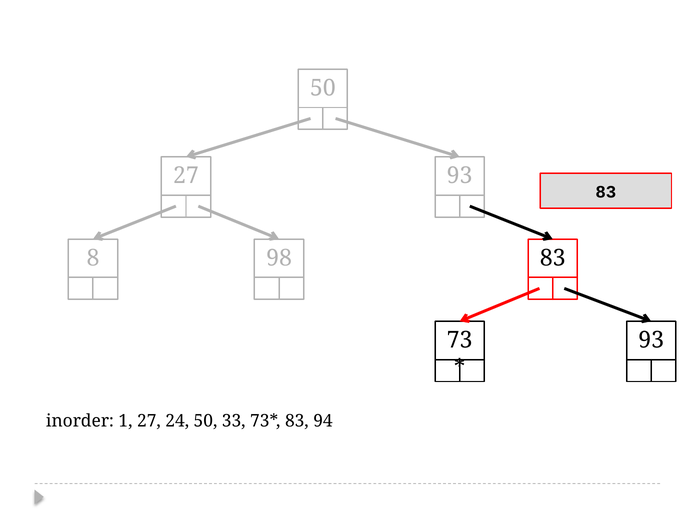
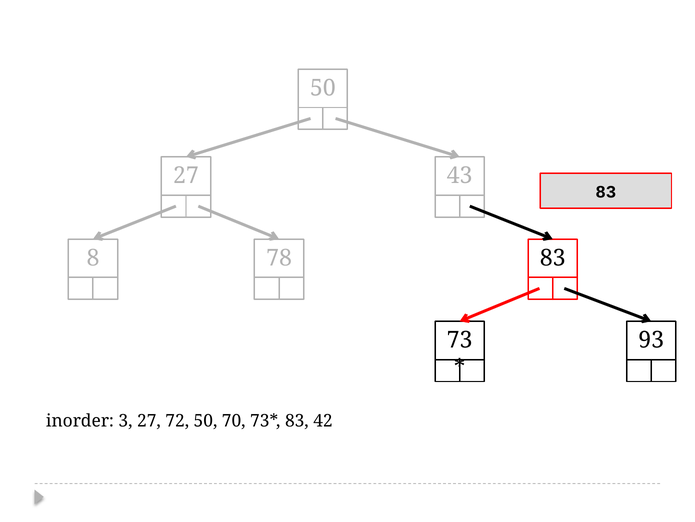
27 93: 93 -> 43 (460, 176)
98: 98 -> 78 (279, 258)
1: 1 -> 3 (125, 420)
24: 24 -> 72 (177, 420)
33: 33 -> 70 (234, 420)
94: 94 -> 42 (323, 420)
